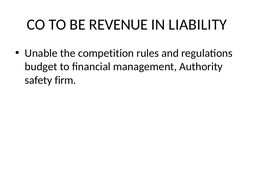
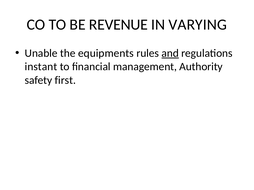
LIABILITY: LIABILITY -> VARYING (198, 25)
competition: competition -> equipments (106, 53)
and underline: none -> present (170, 53)
budget: budget -> instant (41, 67)
firm: firm -> first (65, 80)
